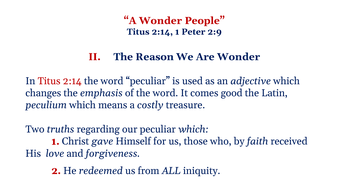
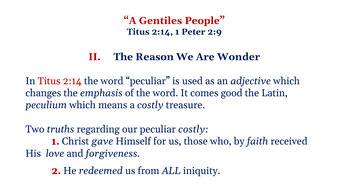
A Wonder: Wonder -> Gentiles (161, 21)
peculiar which: which -> costly (194, 129)
